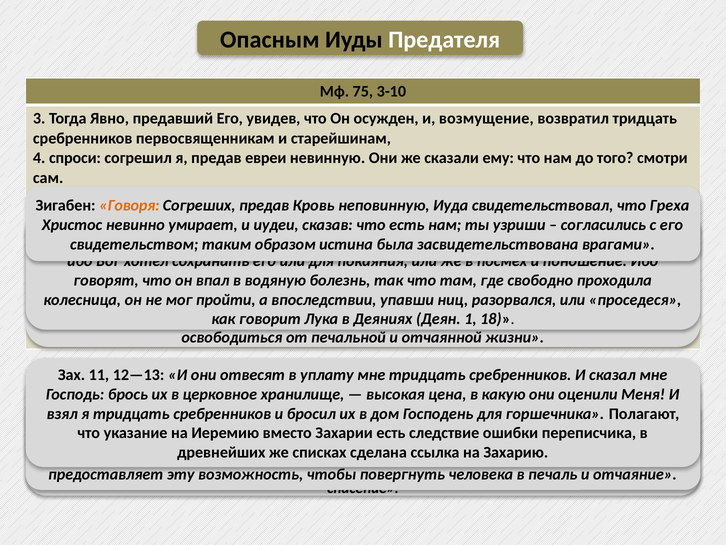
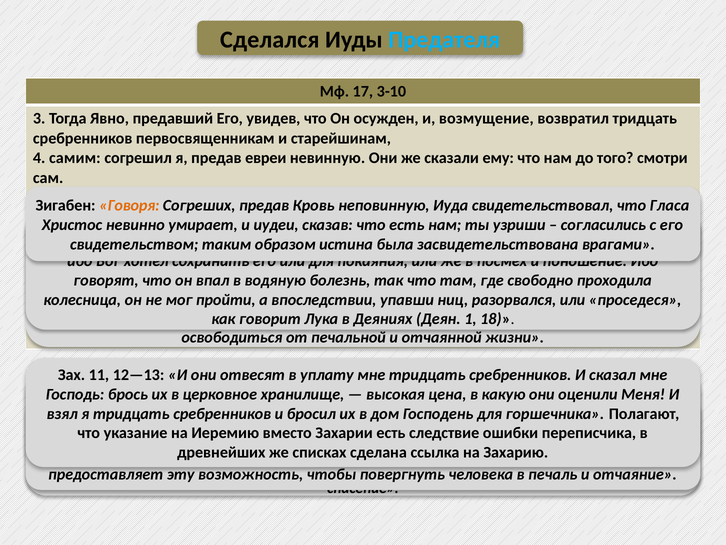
Опасным: Опасным -> Сделался (270, 39)
Предателя colour: white -> light blue (444, 39)
75: 75 -> 17 (363, 92)
спроси: спроси -> самим (75, 158)
что Греха: Греха -> Гласа (670, 205)
